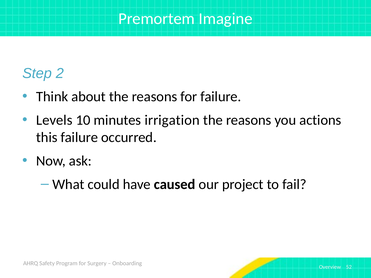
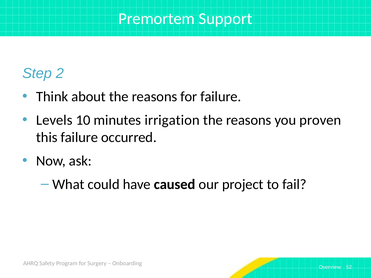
Imagine: Imagine -> Support (226, 19)
actions: actions -> proven (320, 120)
